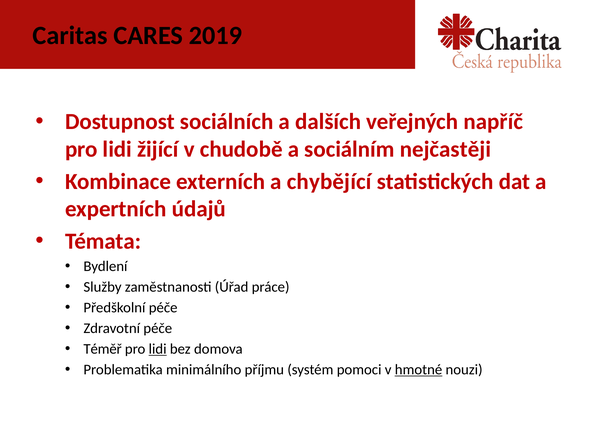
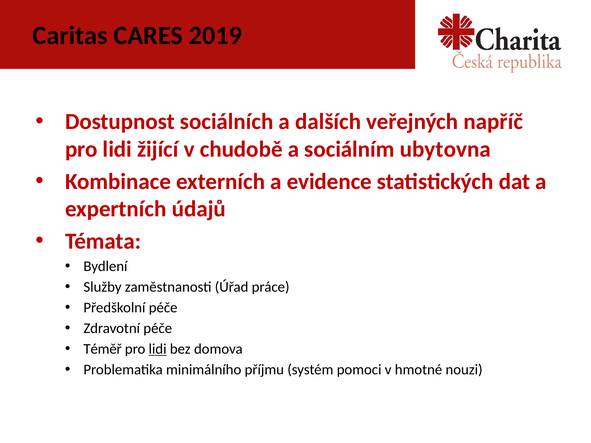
nejčastěji: nejčastěji -> ubytovna (445, 149)
chybějící: chybějící -> evidence (329, 182)
hmotné underline: present -> none (419, 370)
